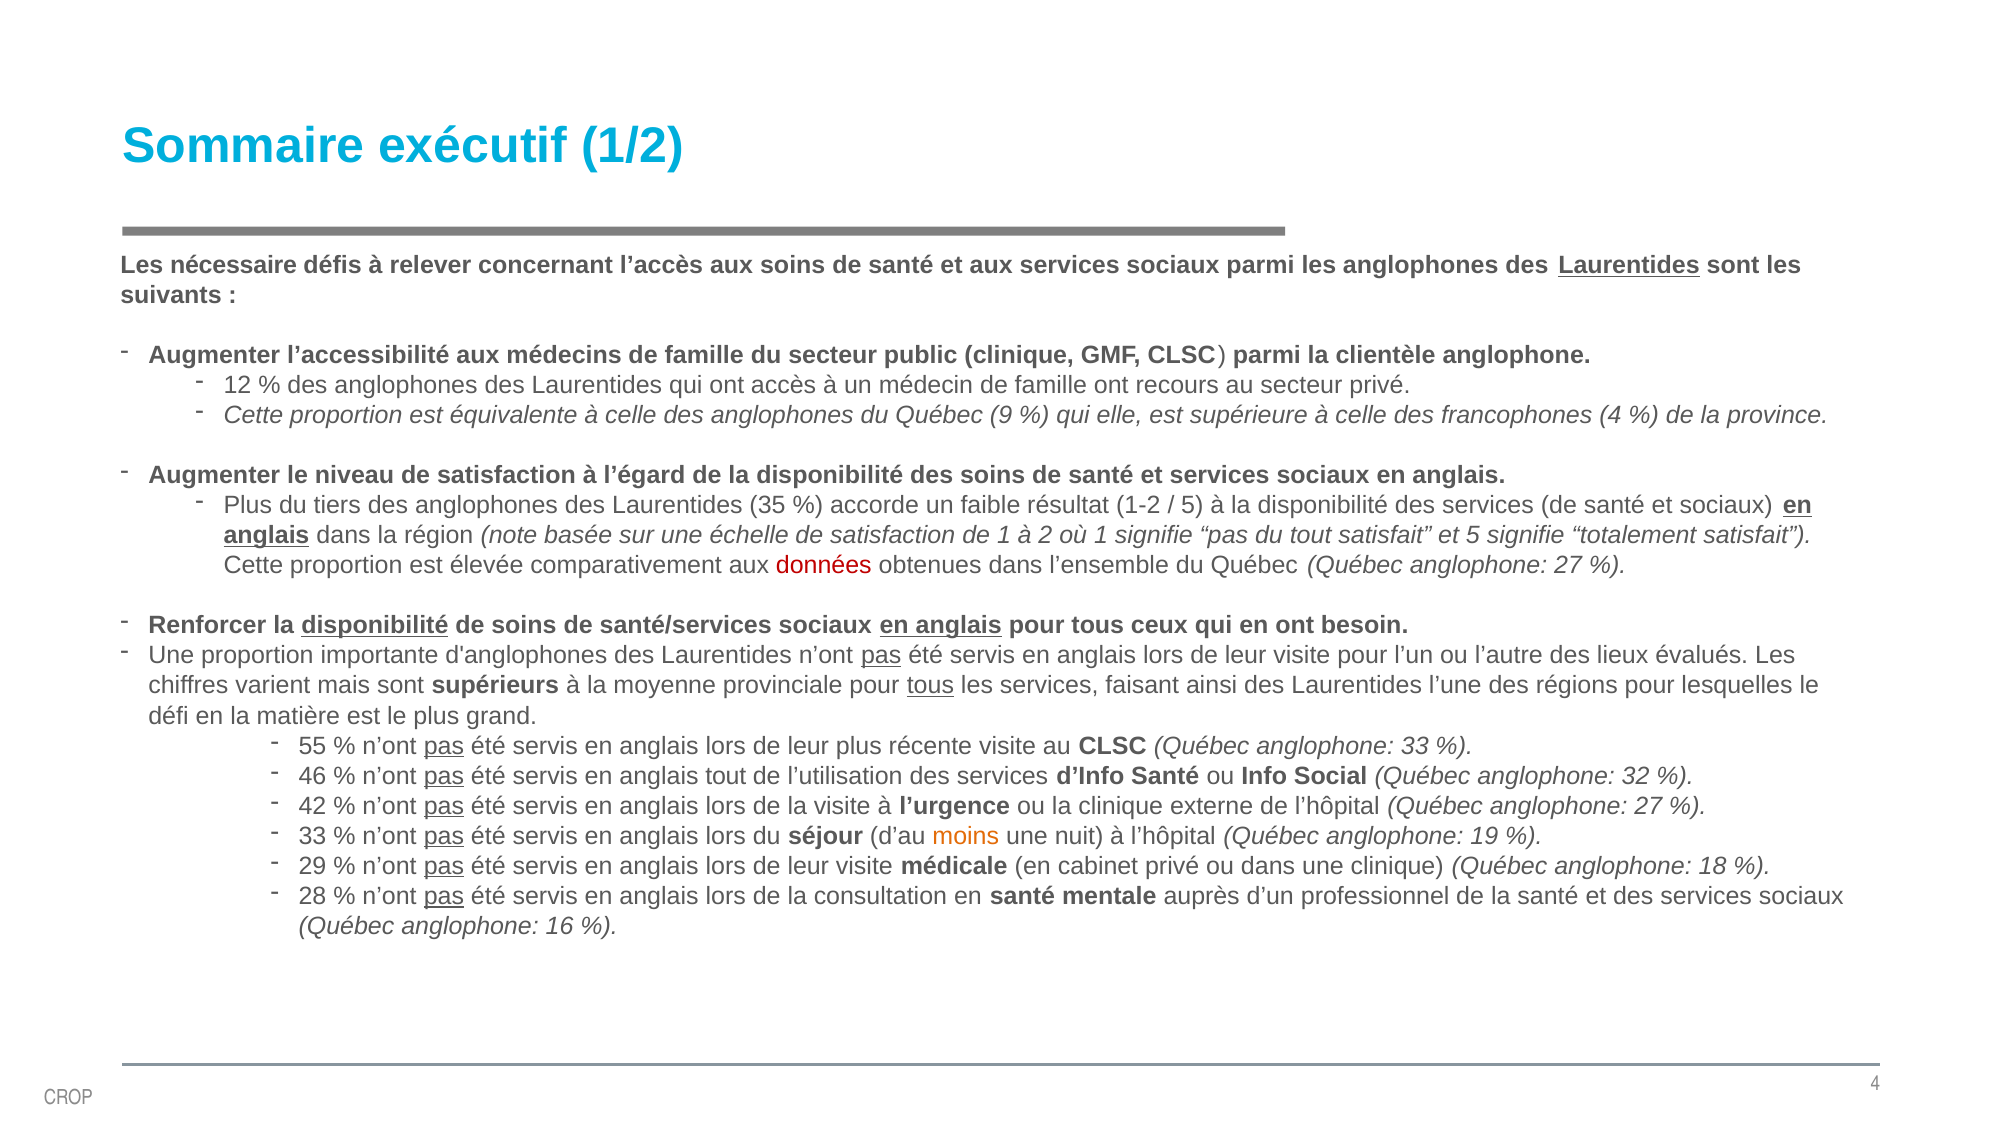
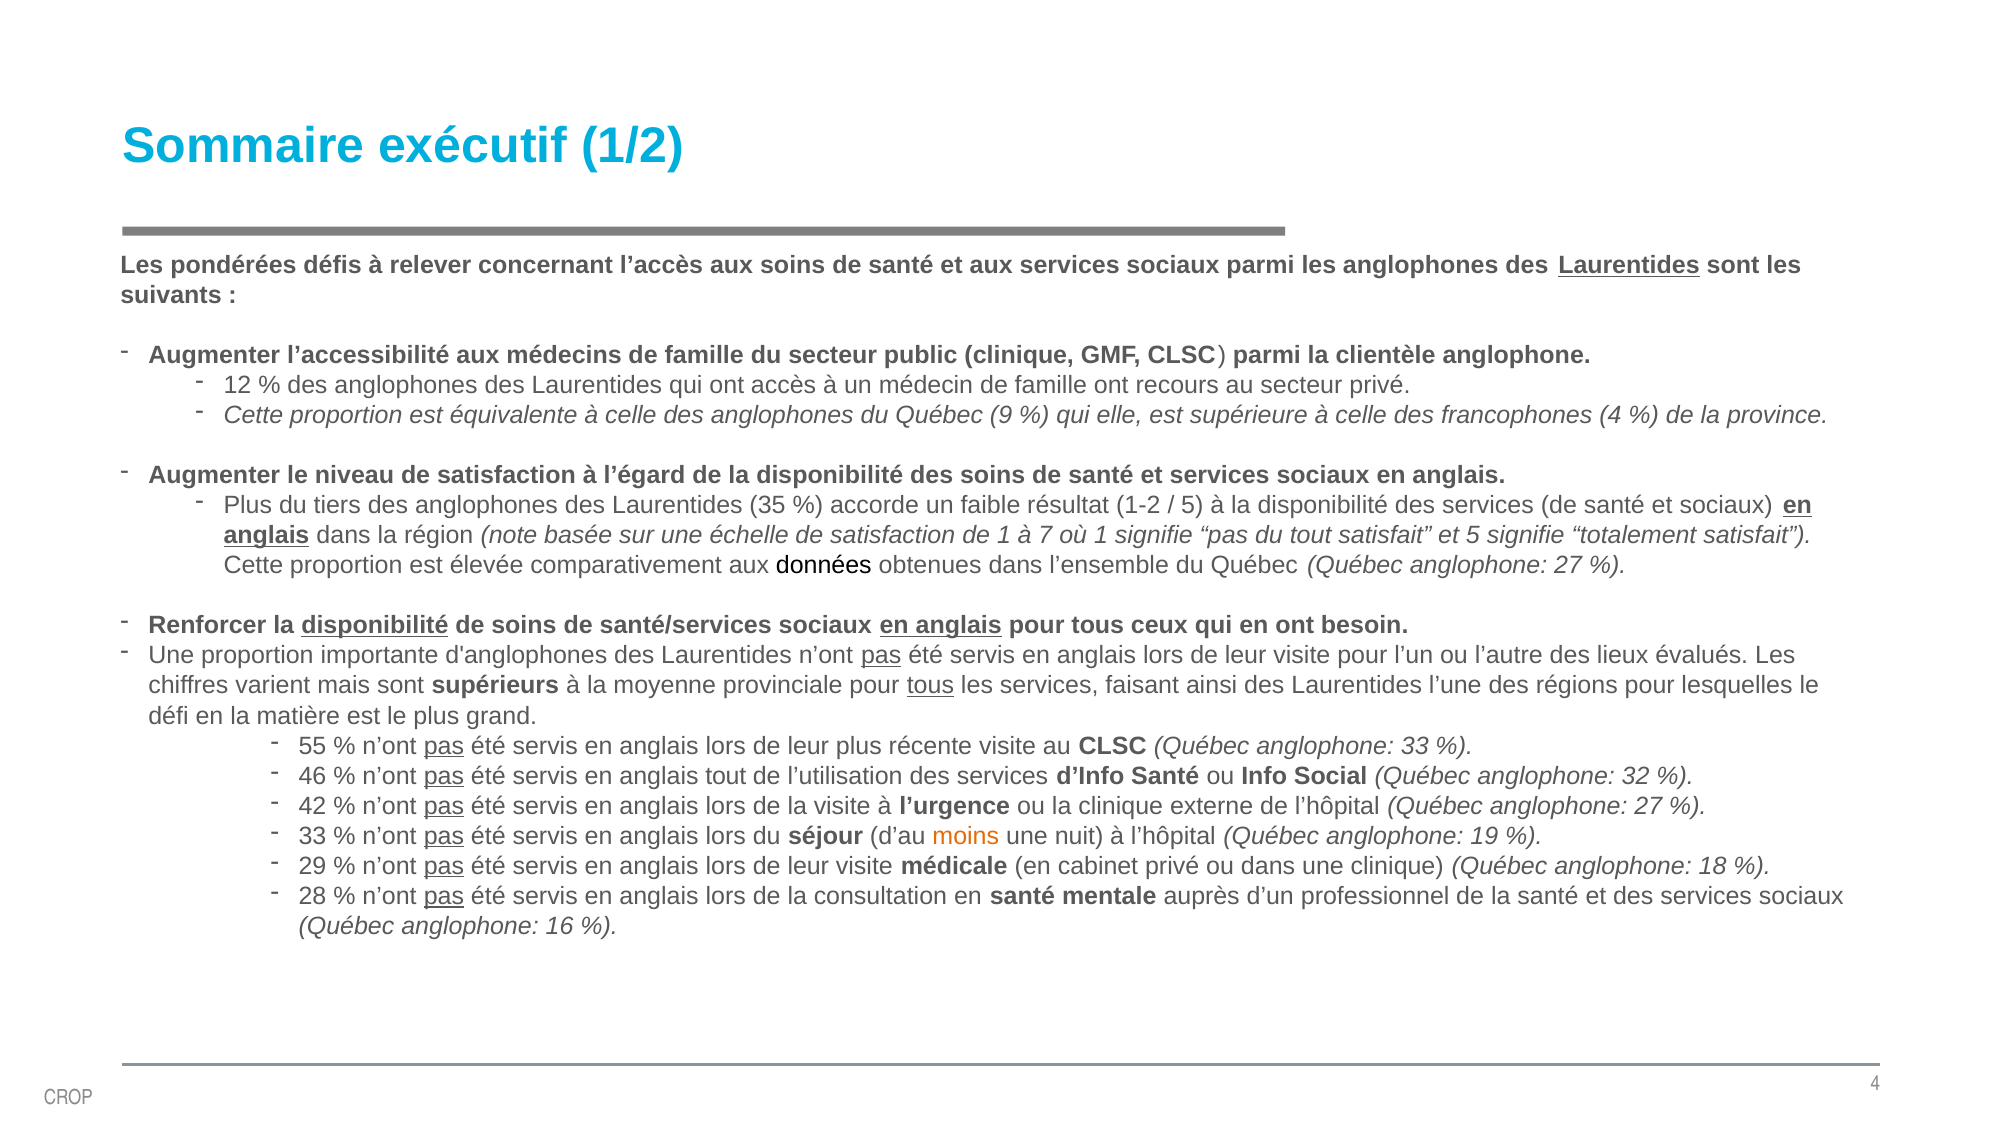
nécessaire: nécessaire -> pondérées (233, 265)
2: 2 -> 7 (1045, 536)
données colour: red -> black (824, 566)
